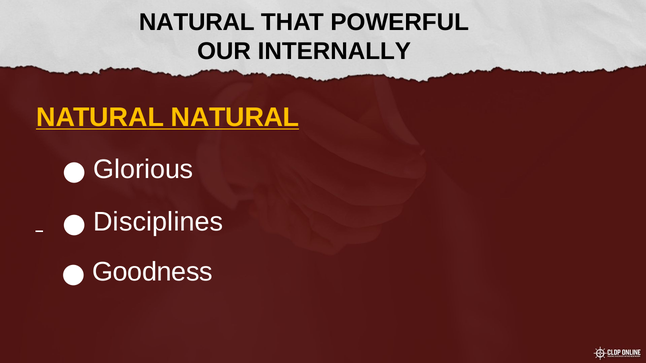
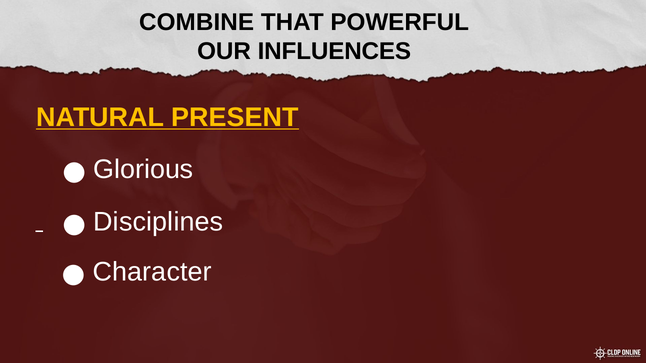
NATURAL: NATURAL -> COMBINE (197, 22)
INTERNALLY: INTERNALLY -> INFLUENCES (334, 51)
NATURAL NATURAL: NATURAL -> PRESENT (235, 117)
Goodness: Goodness -> Character (152, 272)
